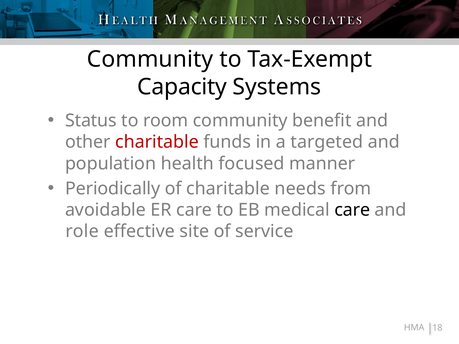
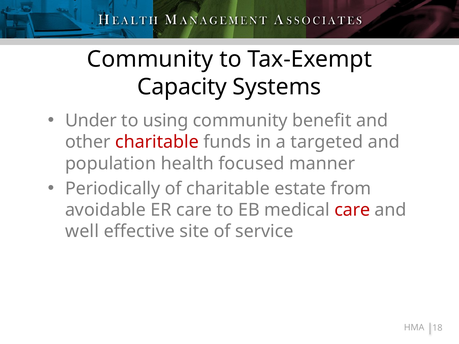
Status: Status -> Under (91, 121)
room: room -> using (166, 121)
needs: needs -> estate (300, 189)
care colour: black -> red (352, 210)
role: role -> well (82, 231)
